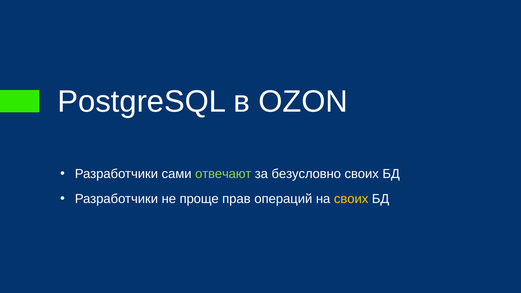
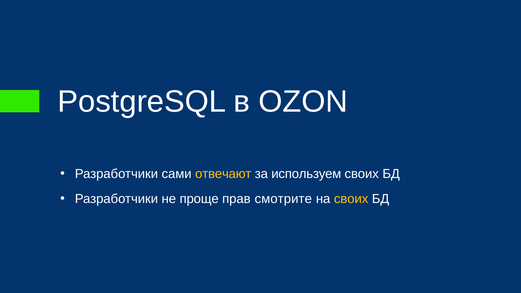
отвечают colour: light green -> yellow (223, 174)
безусловно: безусловно -> используем (306, 174)
операций: операций -> смотрите (283, 199)
